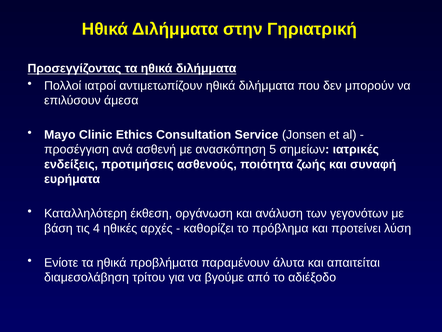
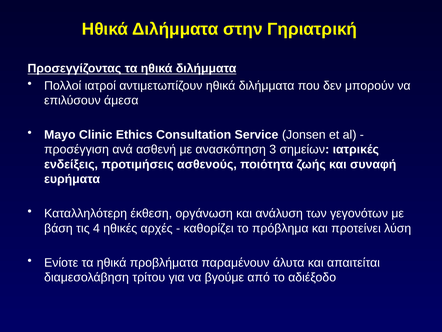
5: 5 -> 3 (273, 149)
